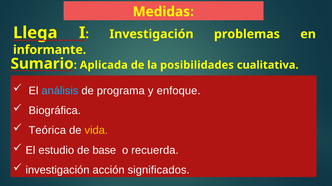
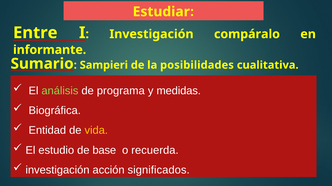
Medidas: Medidas -> Estudiar (161, 12)
Llega: Llega -> Entre (35, 33)
problemas: problemas -> compáralo (247, 34)
Aplicada: Aplicada -> Sampieri (104, 65)
análisis colour: light blue -> light green (60, 91)
enfoque: enfoque -> medidas (179, 91)
Teórica: Teórica -> Entidad (47, 131)
